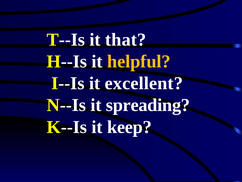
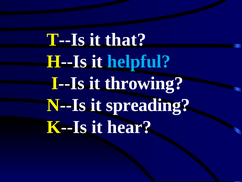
helpful colour: yellow -> light blue (139, 61)
excellent: excellent -> throwing (144, 83)
keep: keep -> hear (129, 127)
